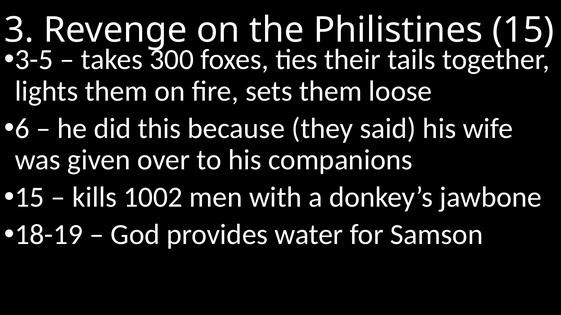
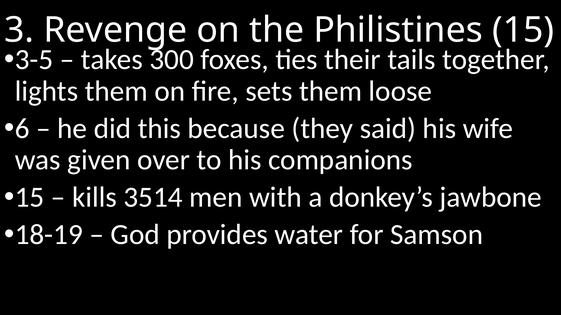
1002: 1002 -> 3514 (153, 198)
